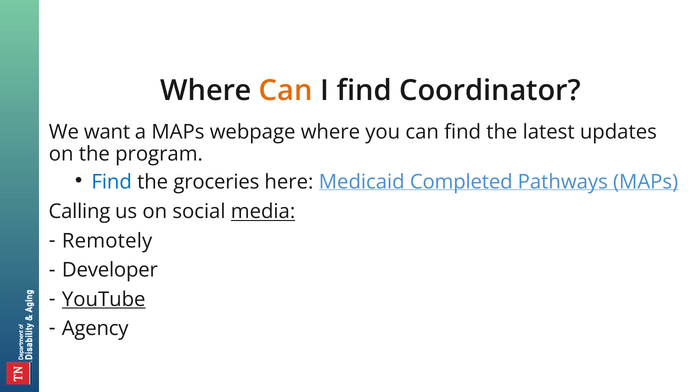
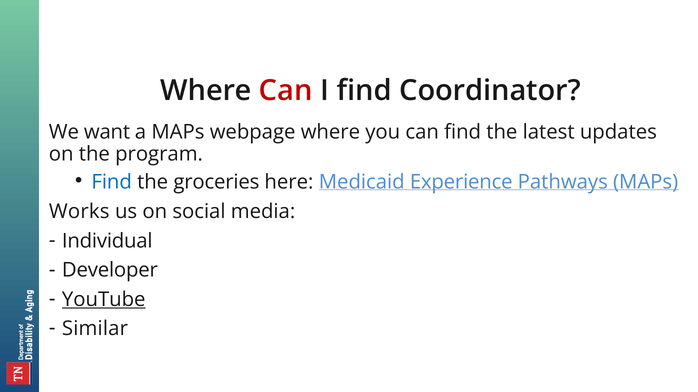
Can colour: orange -> red (286, 91)
Completed: Completed -> Experience (461, 182)
Calling: Calling -> Works (79, 212)
media underline: present -> none (263, 212)
Remotely: Remotely -> Individual (107, 241)
Agency: Agency -> Similar (95, 329)
